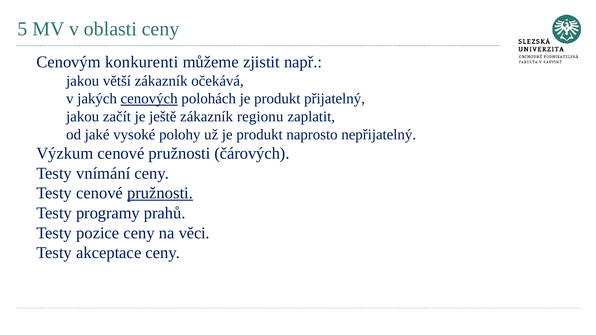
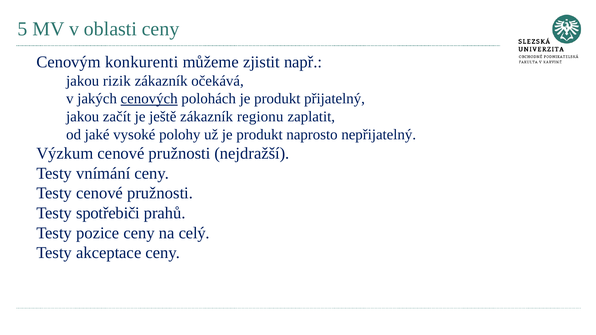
větší: větší -> rizik (117, 81)
čárových: čárových -> nejdražší (252, 154)
pružnosti underline: present -> none (160, 193)
programy: programy -> spotřebiči (108, 213)
věci: věci -> celý (194, 233)
